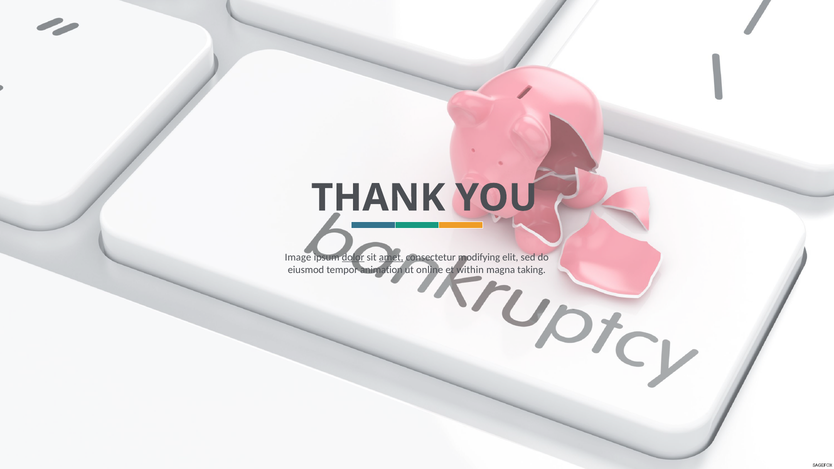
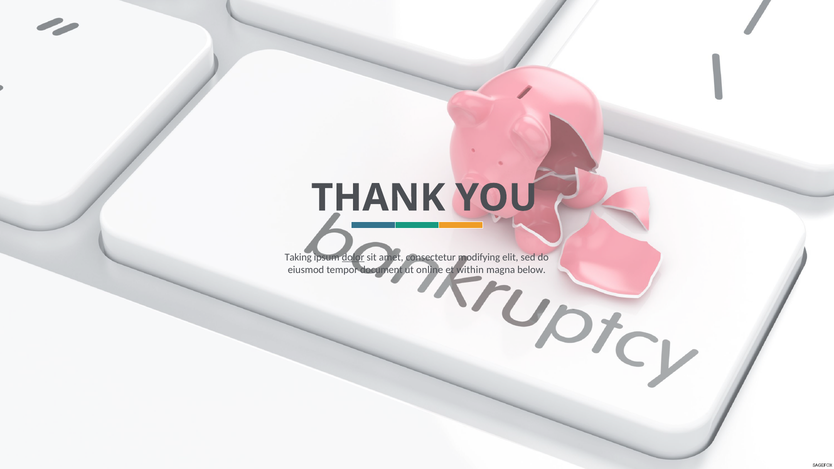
Image: Image -> Taking (298, 257)
amet underline: present -> none (391, 257)
animation: animation -> document (381, 270)
taking: taking -> below (531, 270)
